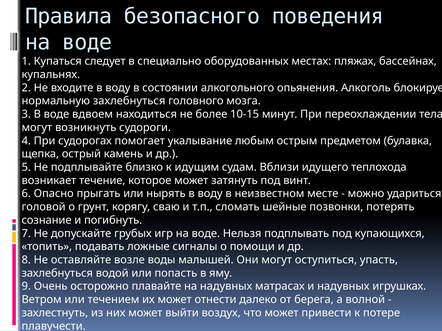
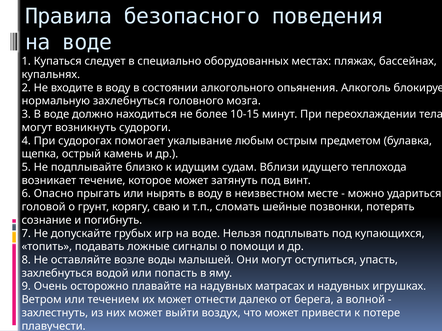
вдвоем: вдвоем -> должно (93, 114)
